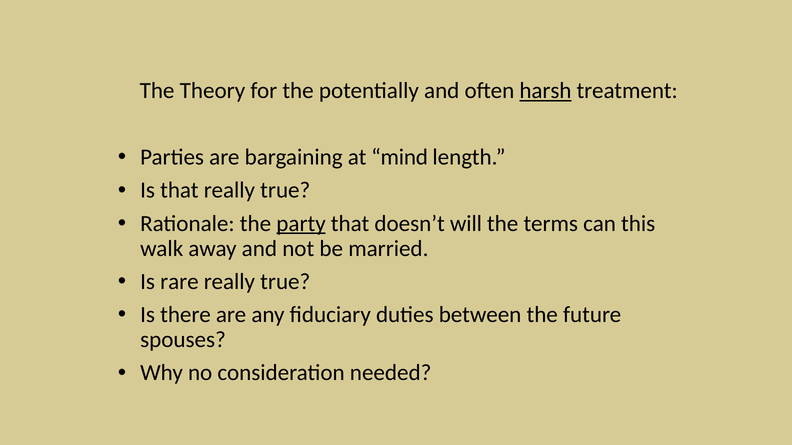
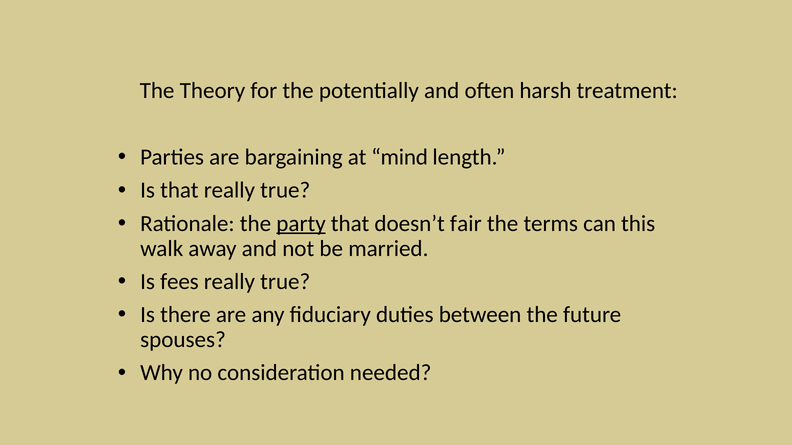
harsh underline: present -> none (545, 91)
will: will -> fair (466, 224)
rare: rare -> fees (179, 282)
